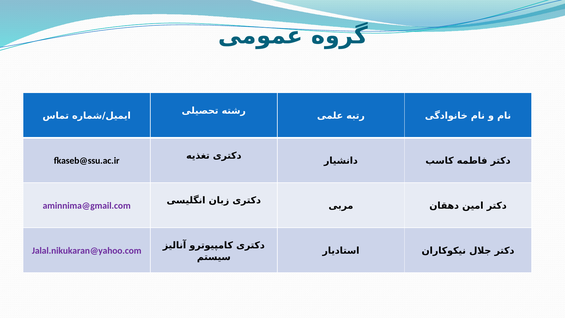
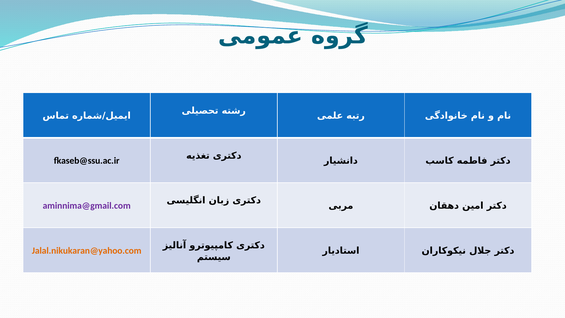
Jalal.nikukaran@yahoo.com colour: purple -> orange (87, 250)
